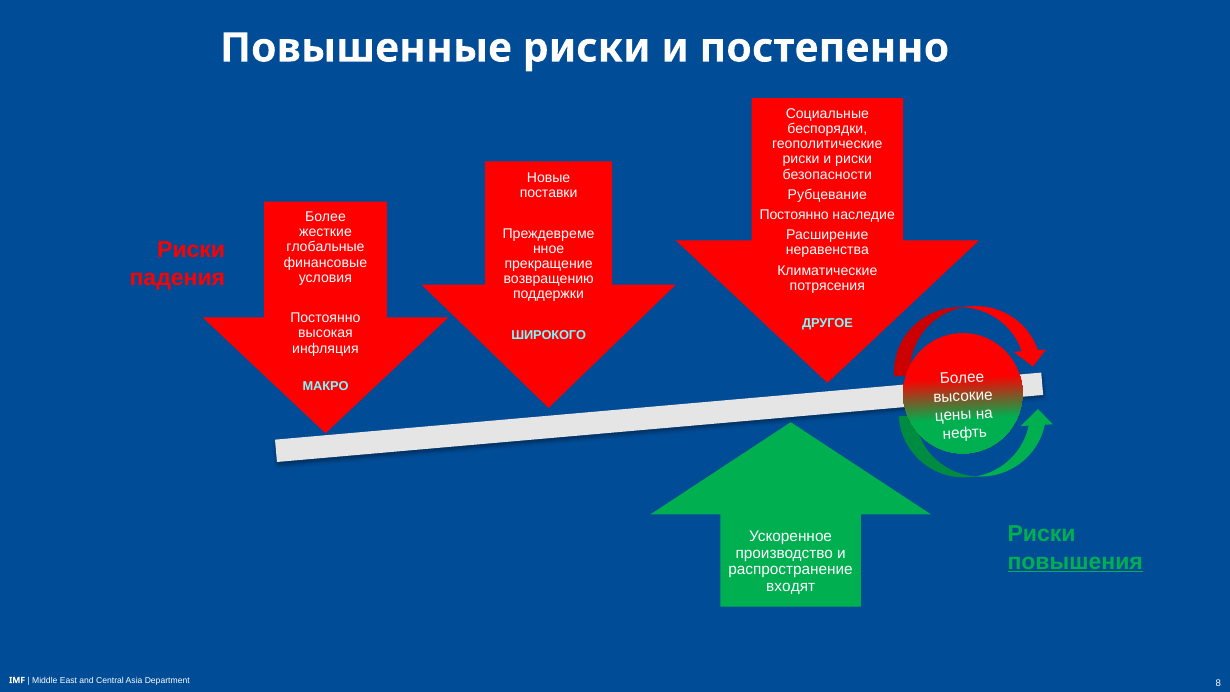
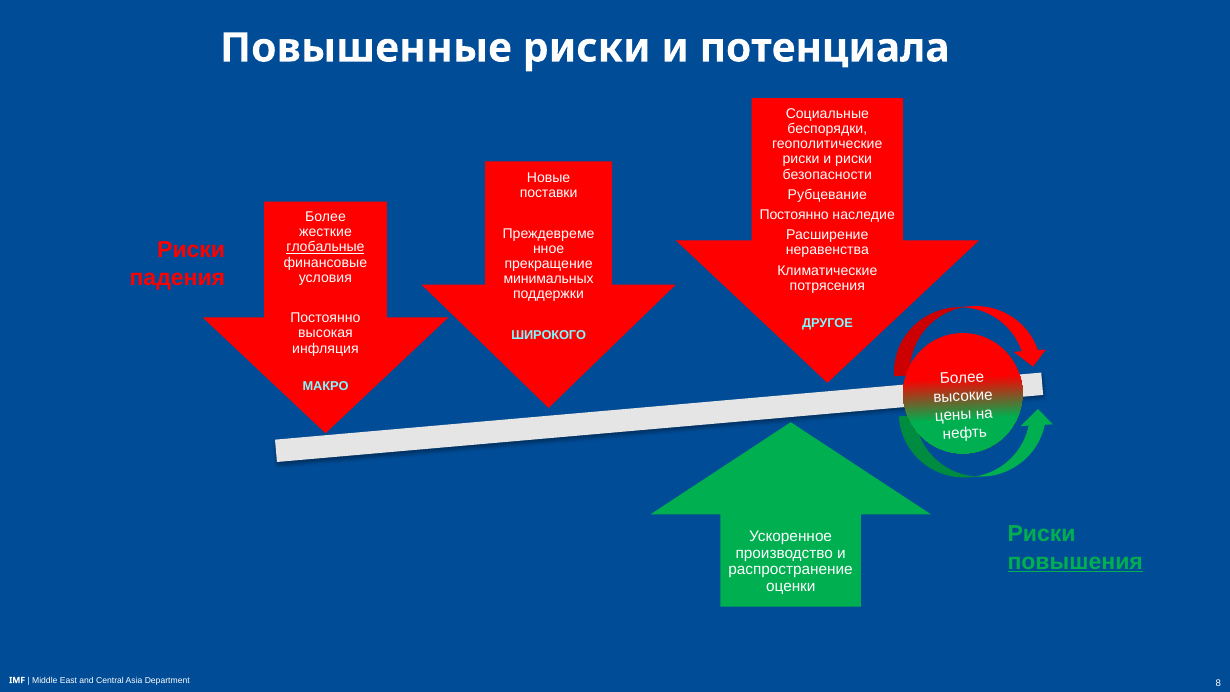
постепенно: постепенно -> потенциала (825, 48)
глобальные underline: none -> present (325, 247)
возвращению: возвращению -> минимальных (549, 279)
входят: входят -> оценки (791, 586)
